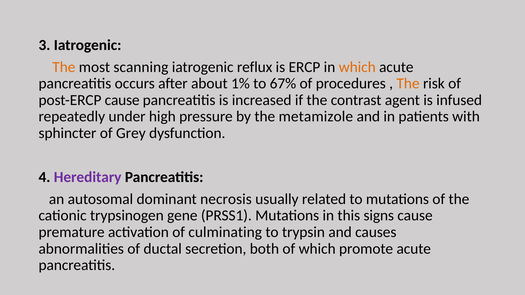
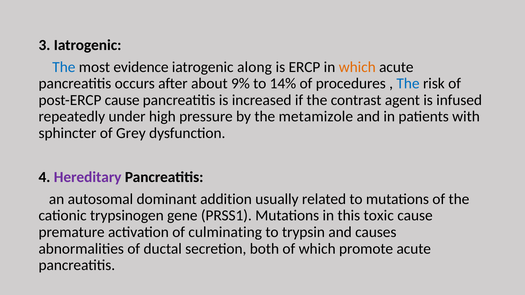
The colour: orange -> blue (64, 67)
scanning: scanning -> evidence (141, 67)
reflux: reflux -> along (255, 67)
1%: 1% -> 9% (240, 84)
67%: 67% -> 14% (283, 84)
The colour: orange -> blue (408, 84)
necrosis: necrosis -> addition (226, 199)
signs: signs -> toxic (379, 216)
